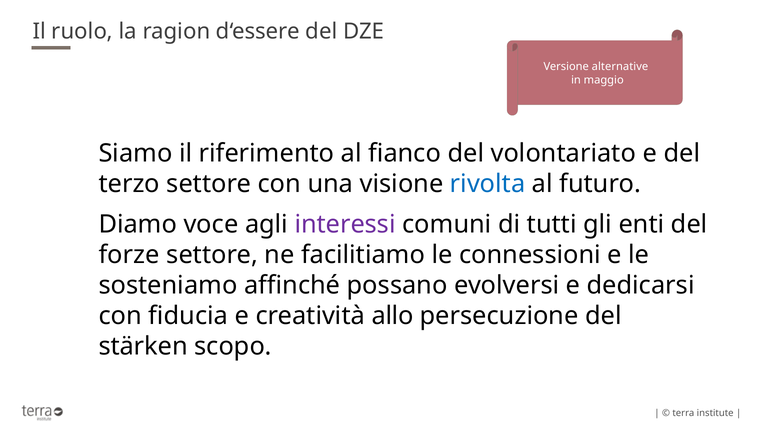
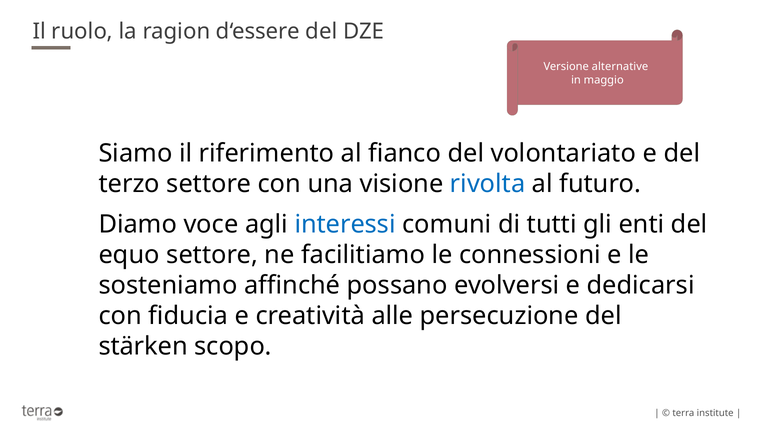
interessi colour: purple -> blue (345, 224)
forze: forze -> equo (129, 254)
allo: allo -> alle (392, 315)
